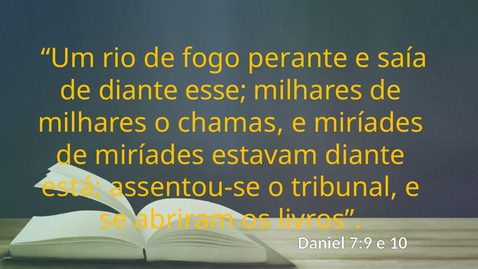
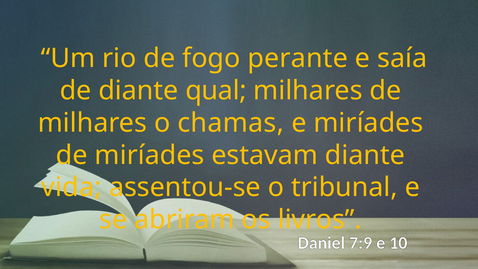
esse: esse -> qual (216, 91)
está: está -> vida (71, 187)
